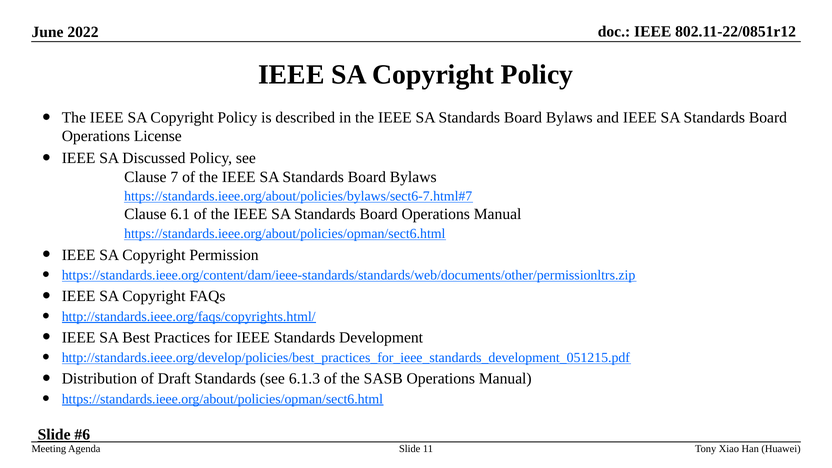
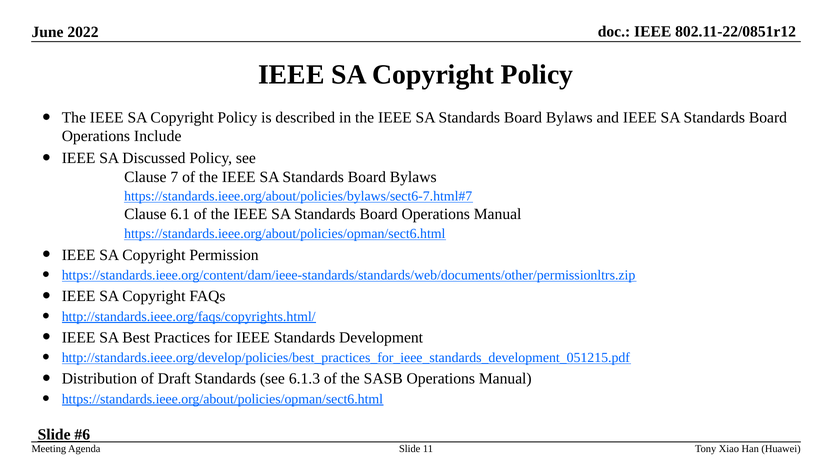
License: License -> Include (158, 136)
